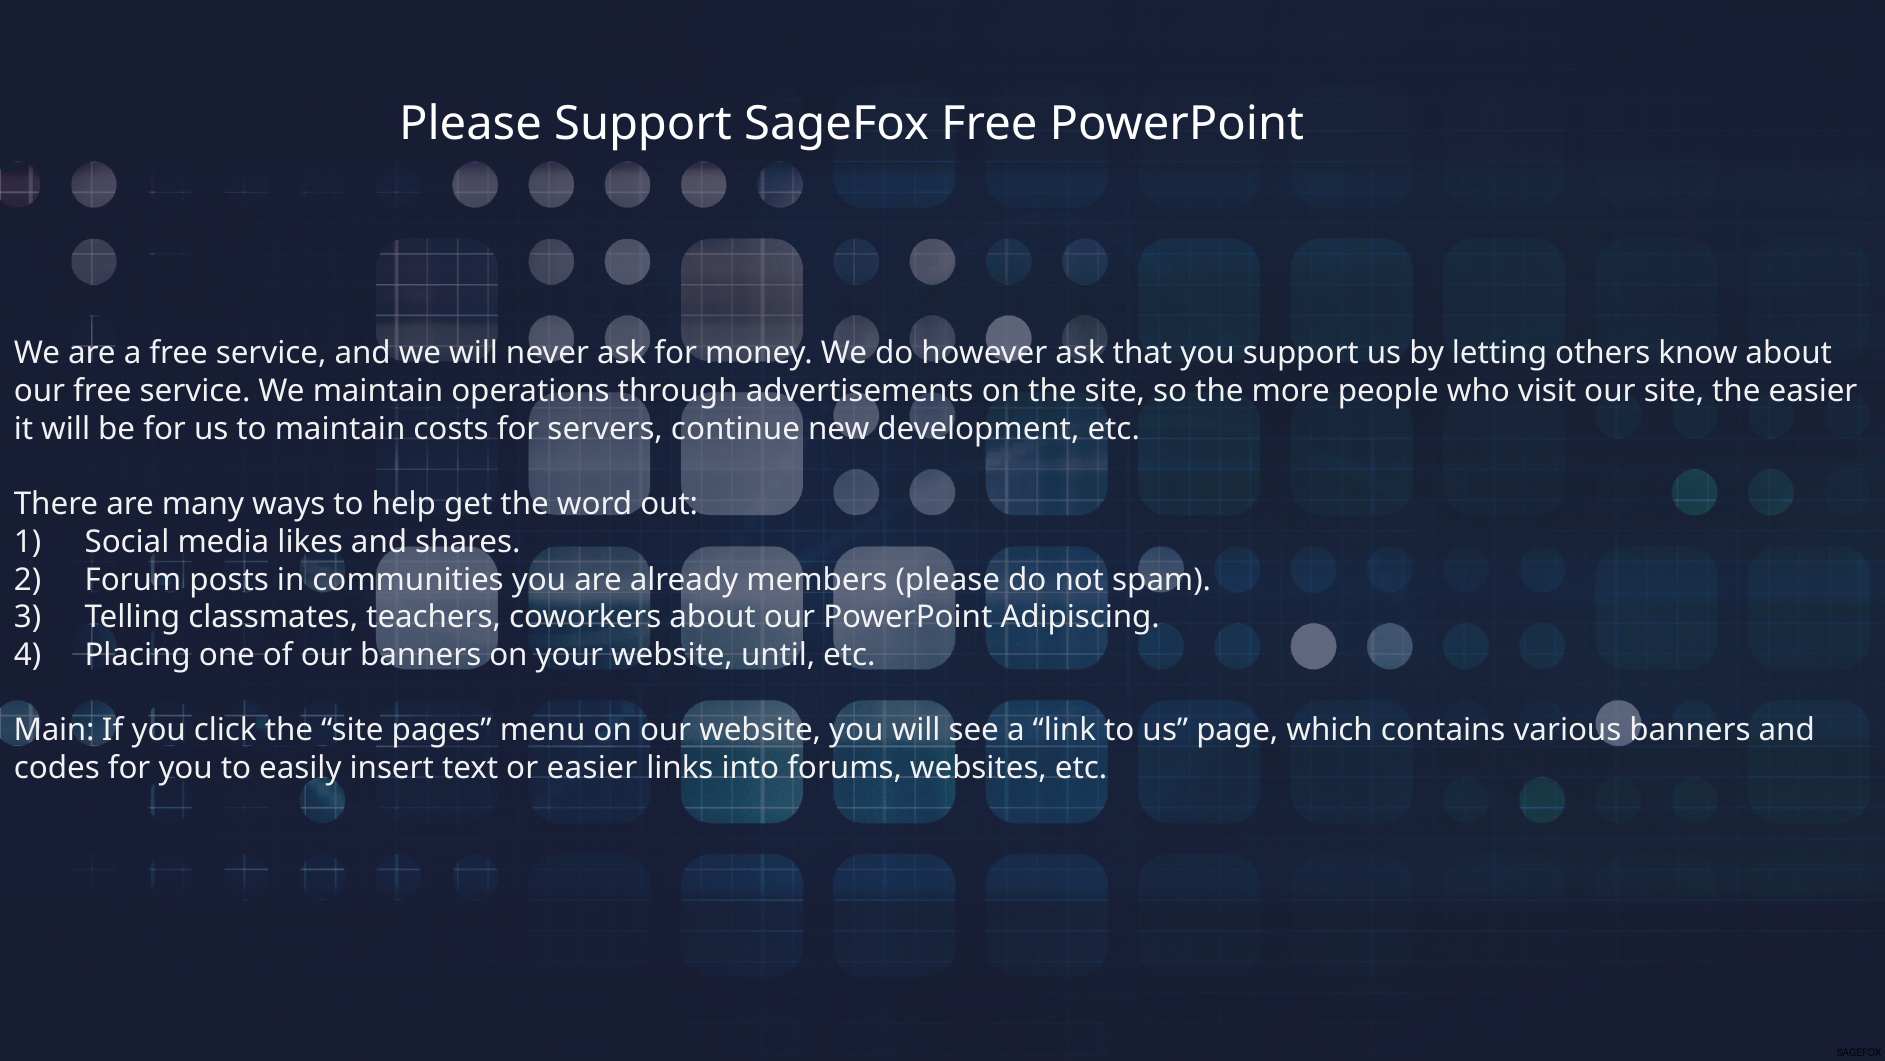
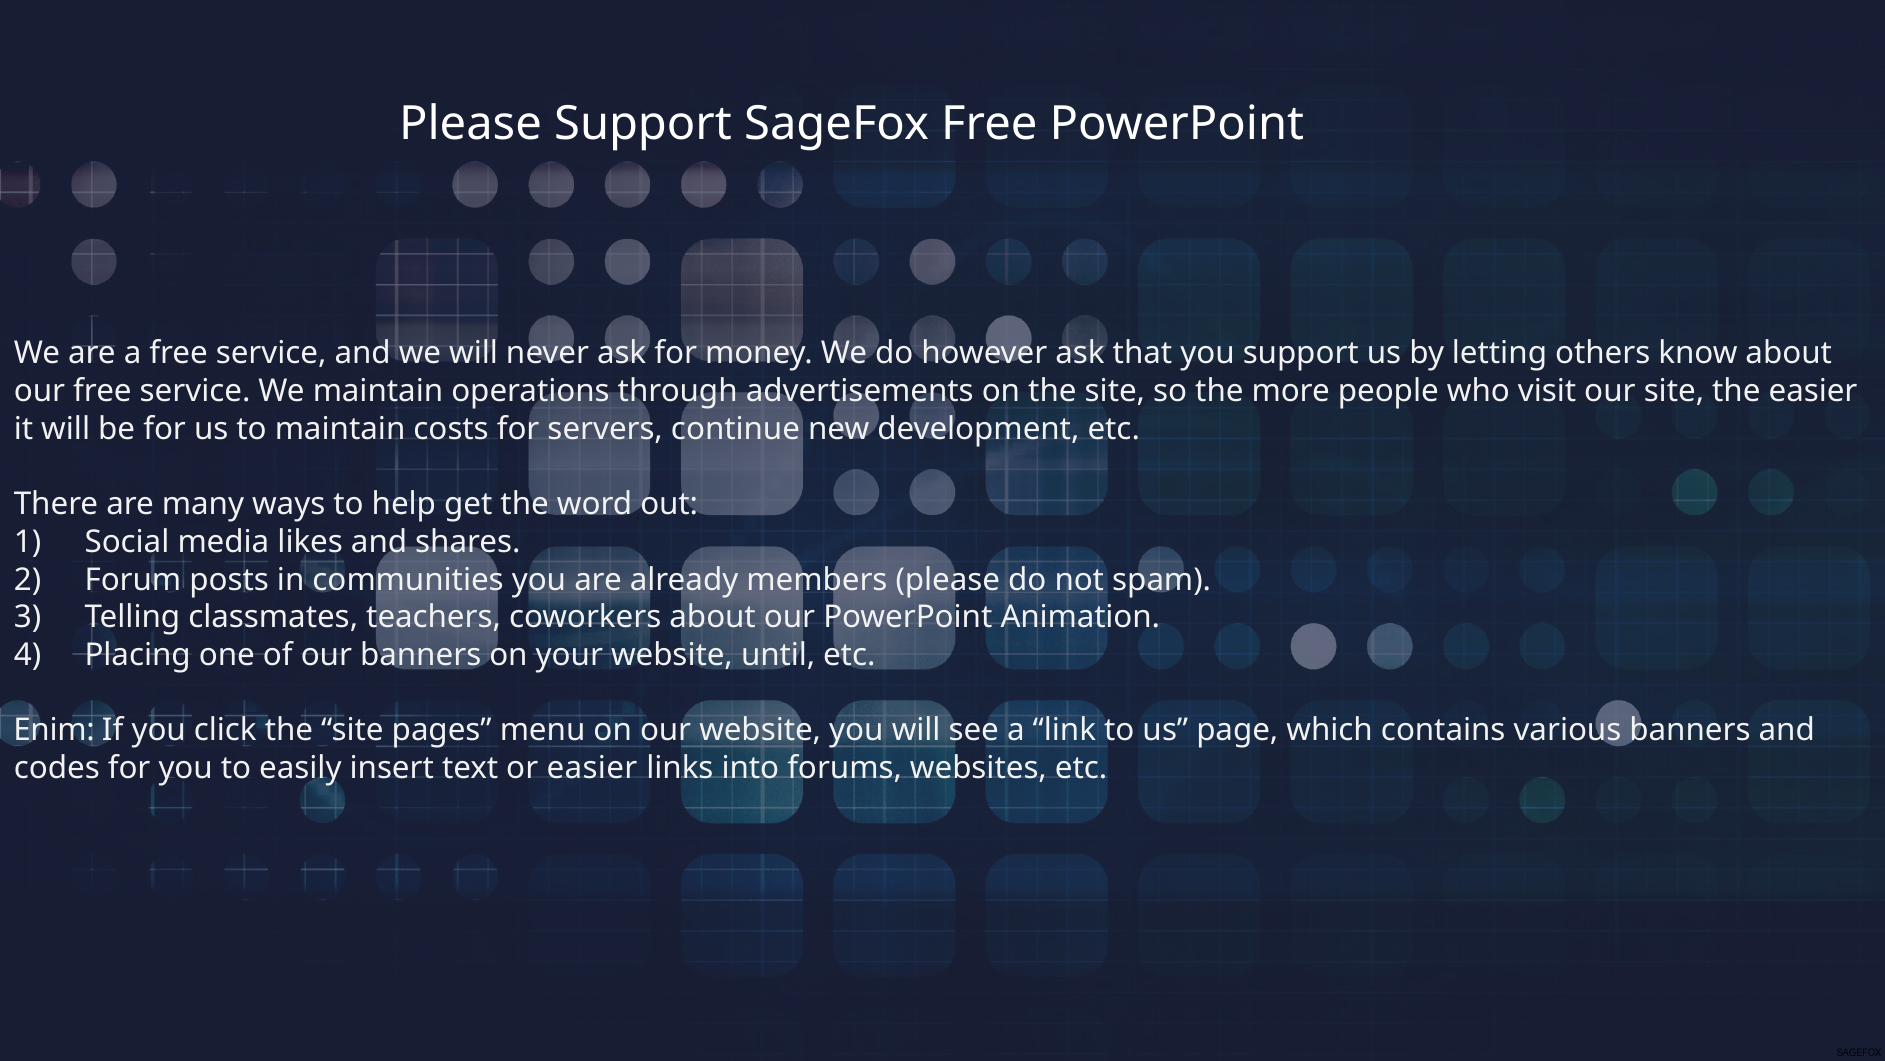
Adipiscing: Adipiscing -> Animation (1080, 617)
Main: Main -> Enim (54, 730)
